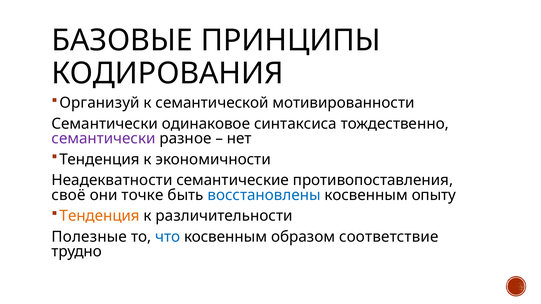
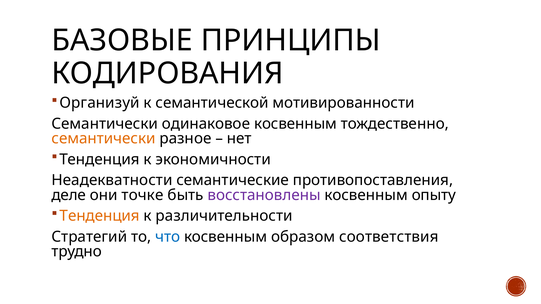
одинаковое синтаксиса: синтаксиса -> косвенным (295, 124)
семантически colour: purple -> orange (104, 139)
своё: своё -> деле (69, 195)
восстановлены colour: blue -> purple (264, 195)
Полезные: Полезные -> Стратегий (89, 237)
соответствие: соответствие -> соответствия (389, 237)
